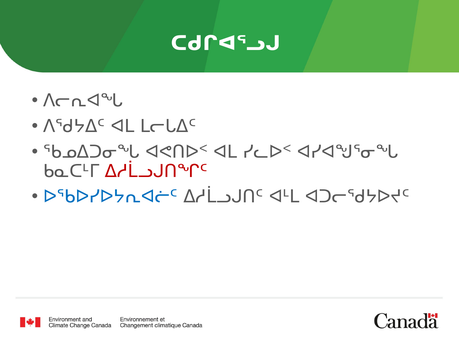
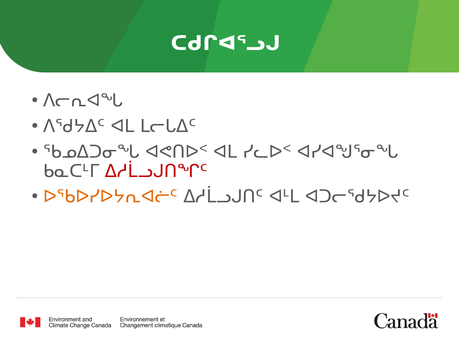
ᐅᖃᐅᓯᐅᔭᕆᐊᓖᑦ colour: blue -> orange (110, 197)
